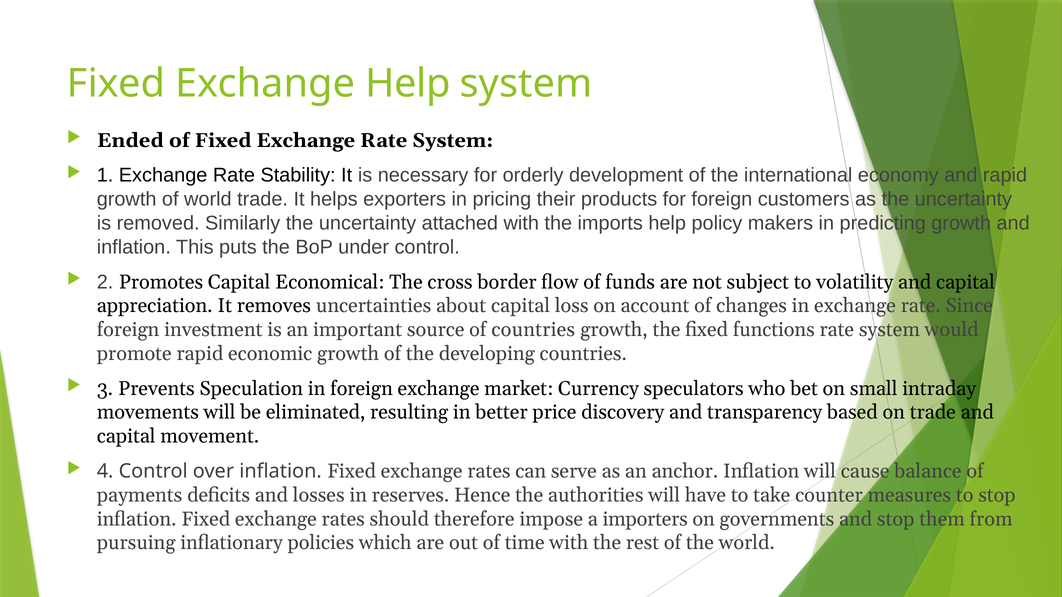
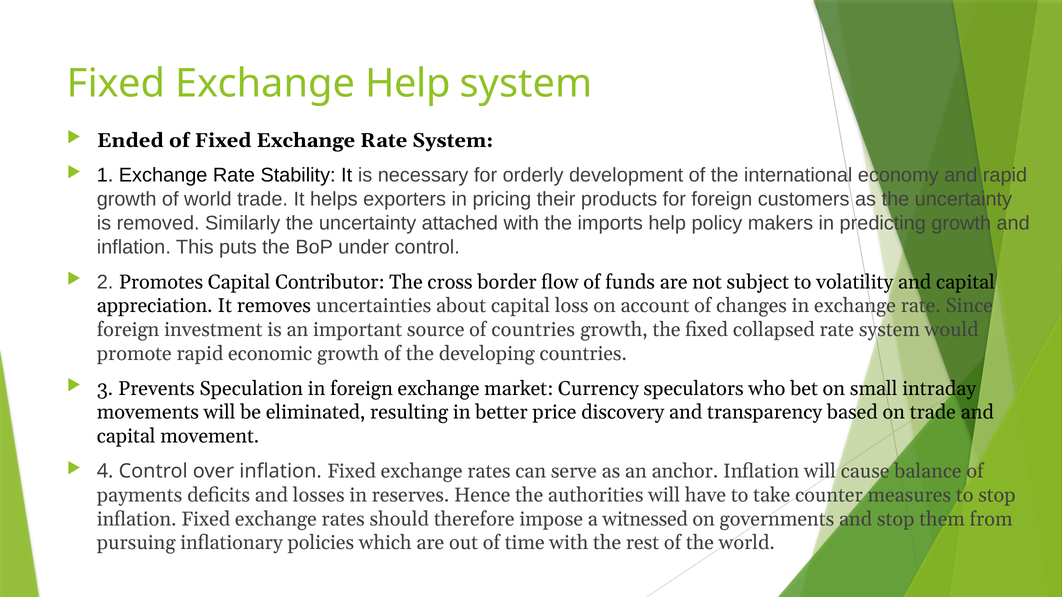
Economical: Economical -> Contributor (330, 282)
functions: functions -> collapsed (774, 330)
importers: importers -> witnessed (645, 519)
